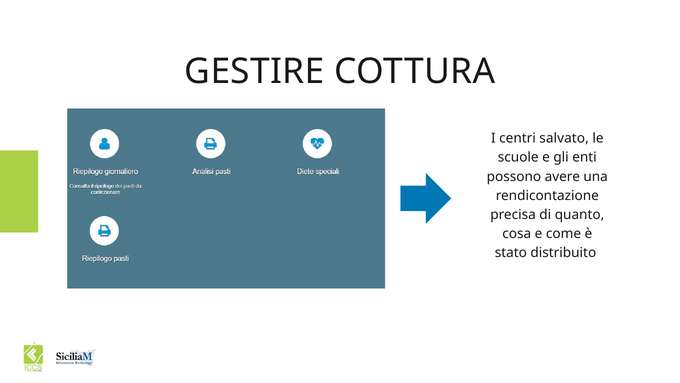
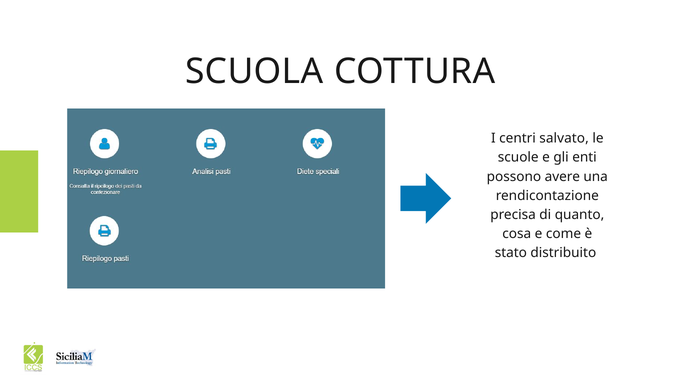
GESTIRE: GESTIRE -> SCUOLA (254, 71)
